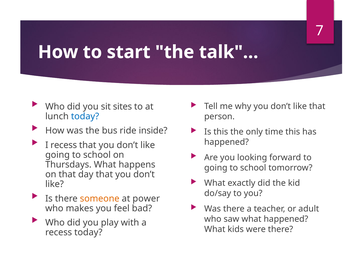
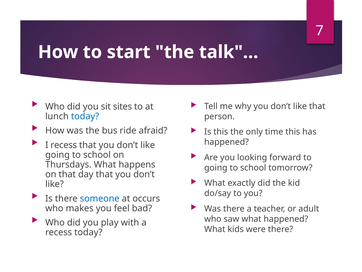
inside: inside -> afraid (153, 130)
someone colour: orange -> blue (100, 198)
power: power -> occurs (146, 198)
